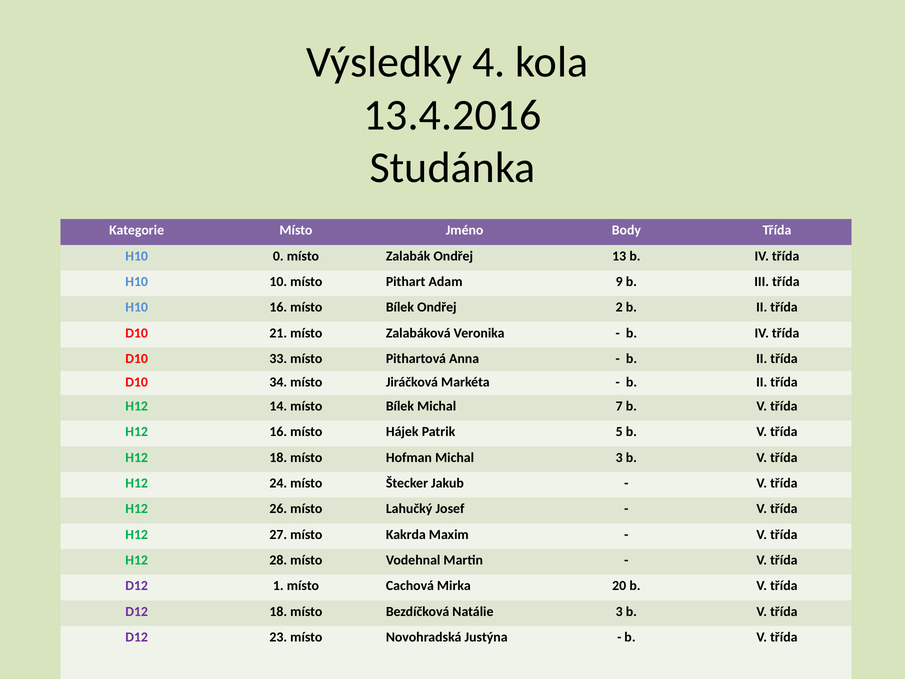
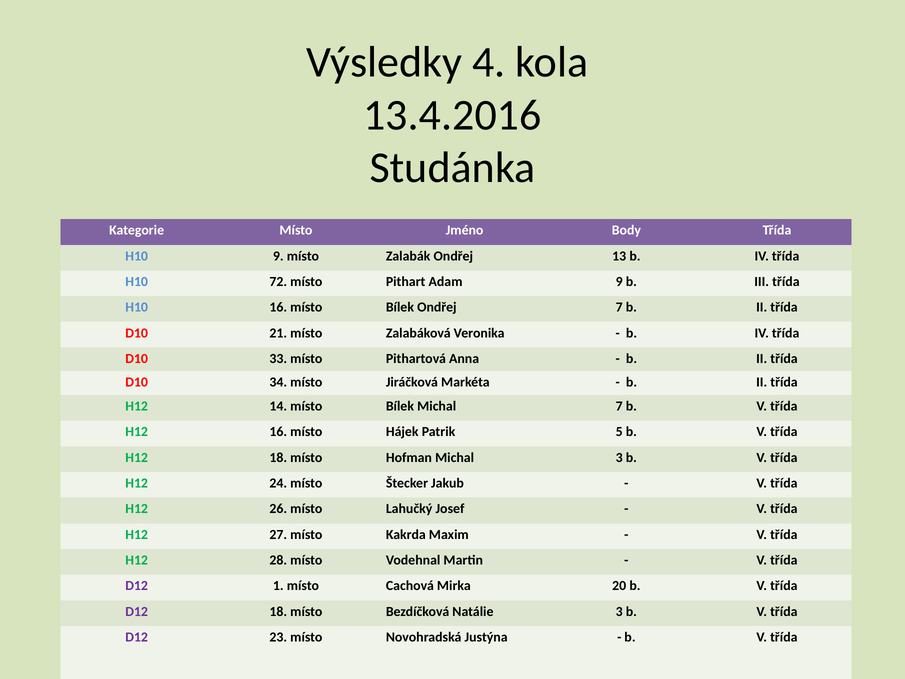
H10 0: 0 -> 9 (278, 256)
10: 10 -> 72 (278, 282)
Ondřej 2: 2 -> 7 (619, 307)
